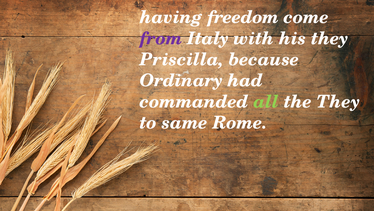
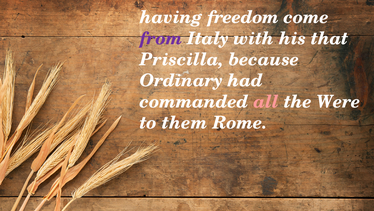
his they: they -> that (330, 38)
all colour: light green -> pink (266, 101)
the They: They -> Were (338, 101)
same: same -> them (184, 122)
